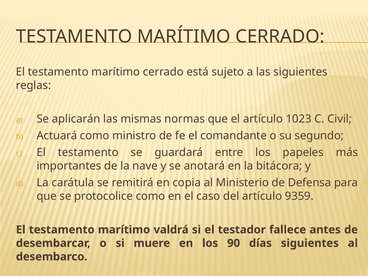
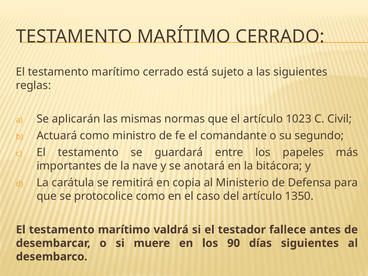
9359: 9359 -> 1350 (299, 196)
